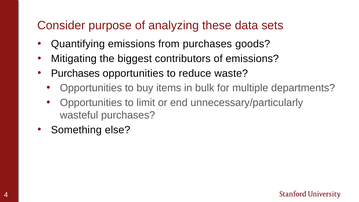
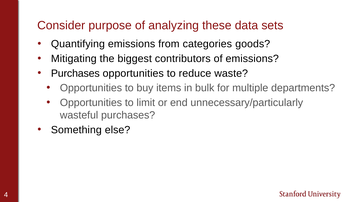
from purchases: purchases -> categories (207, 44)
